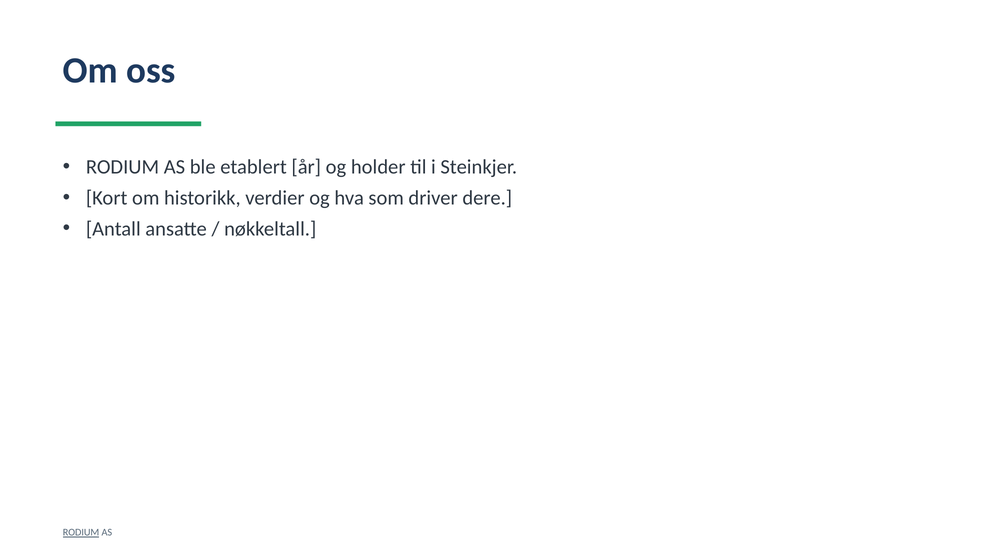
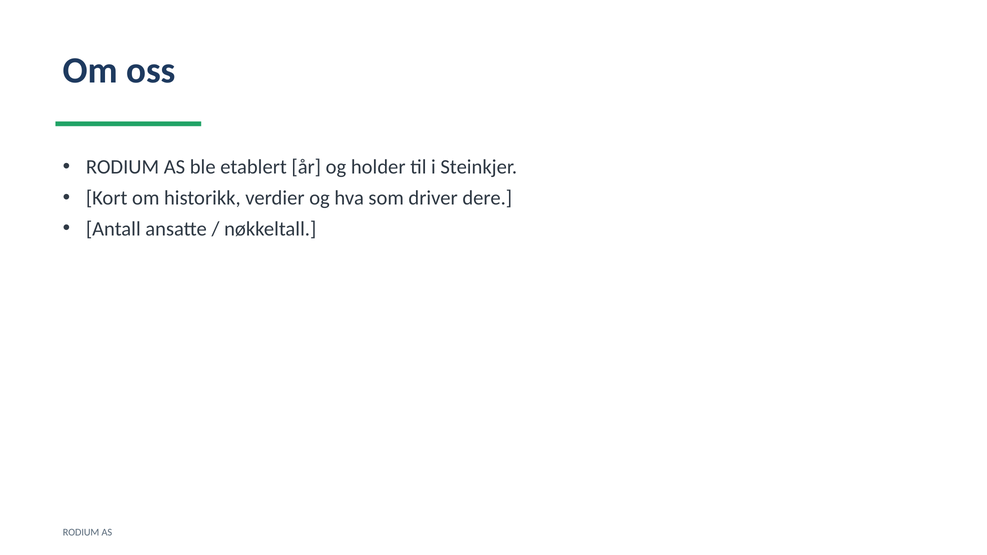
RODIUM underline: present -> none (81, 533)
